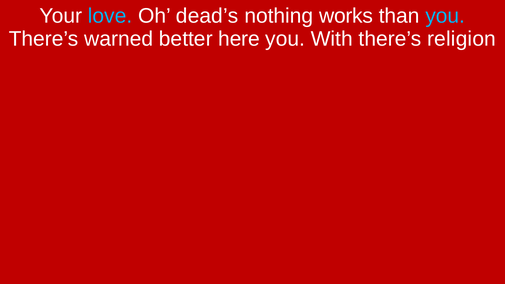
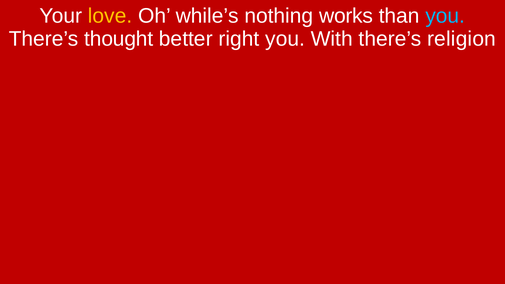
love colour: light blue -> yellow (110, 16)
dead’s: dead’s -> while’s (207, 16)
warned: warned -> thought (119, 39)
here: here -> right (239, 39)
